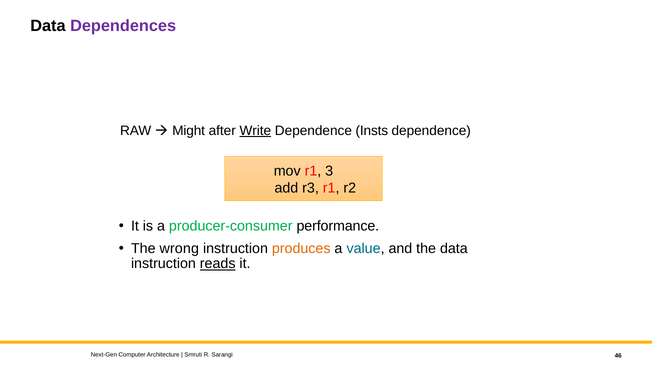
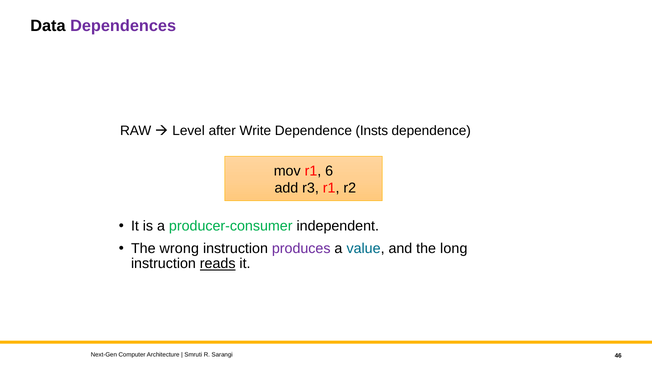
Might: Might -> Level (189, 131)
Write underline: present -> none (255, 131)
3: 3 -> 6 (329, 171)
performance: performance -> independent (338, 226)
produces colour: orange -> purple (301, 248)
the data: data -> long (454, 248)
